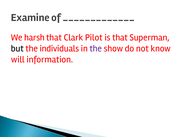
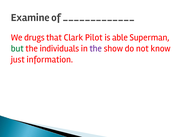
harsh: harsh -> drugs (34, 37)
is that: that -> able (120, 37)
but colour: black -> green (17, 48)
will: will -> just (18, 59)
